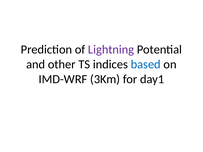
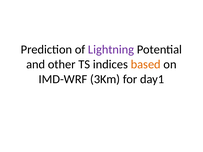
based colour: blue -> orange (146, 64)
